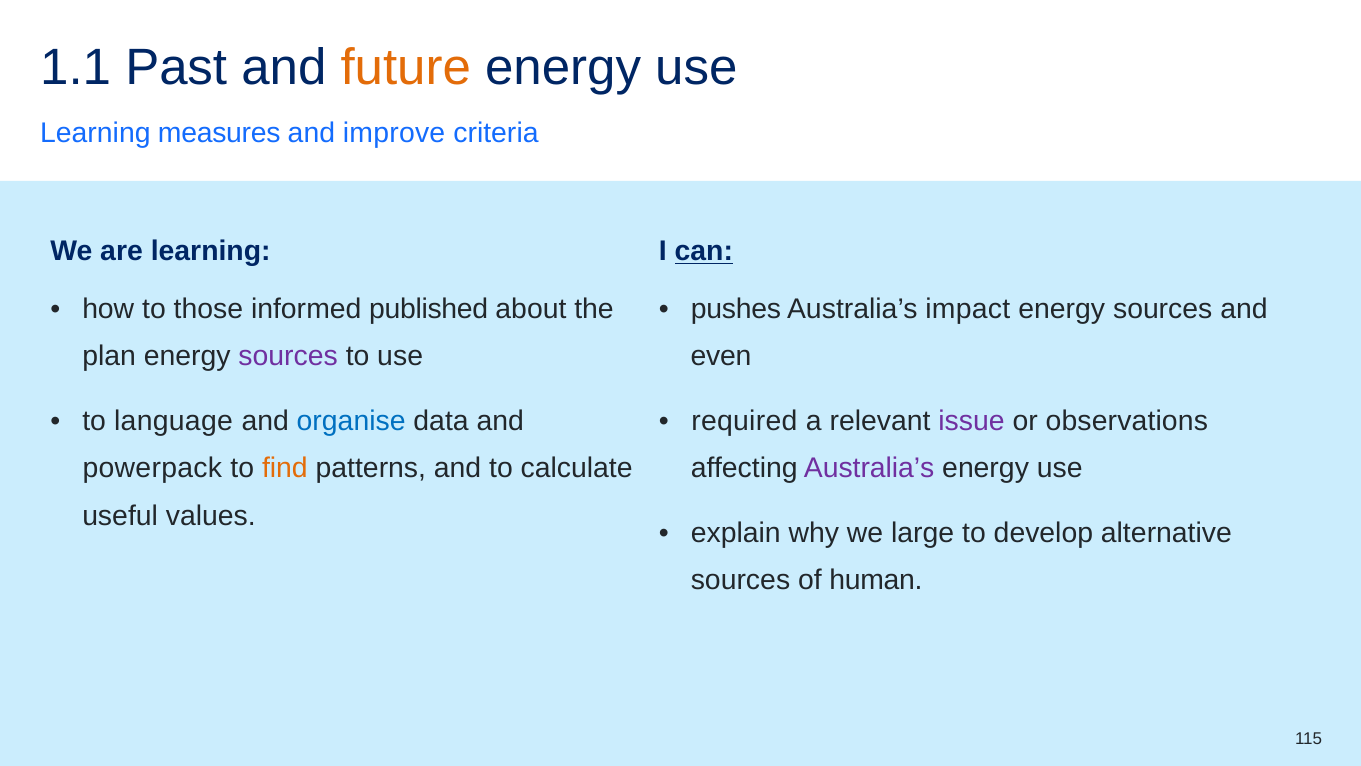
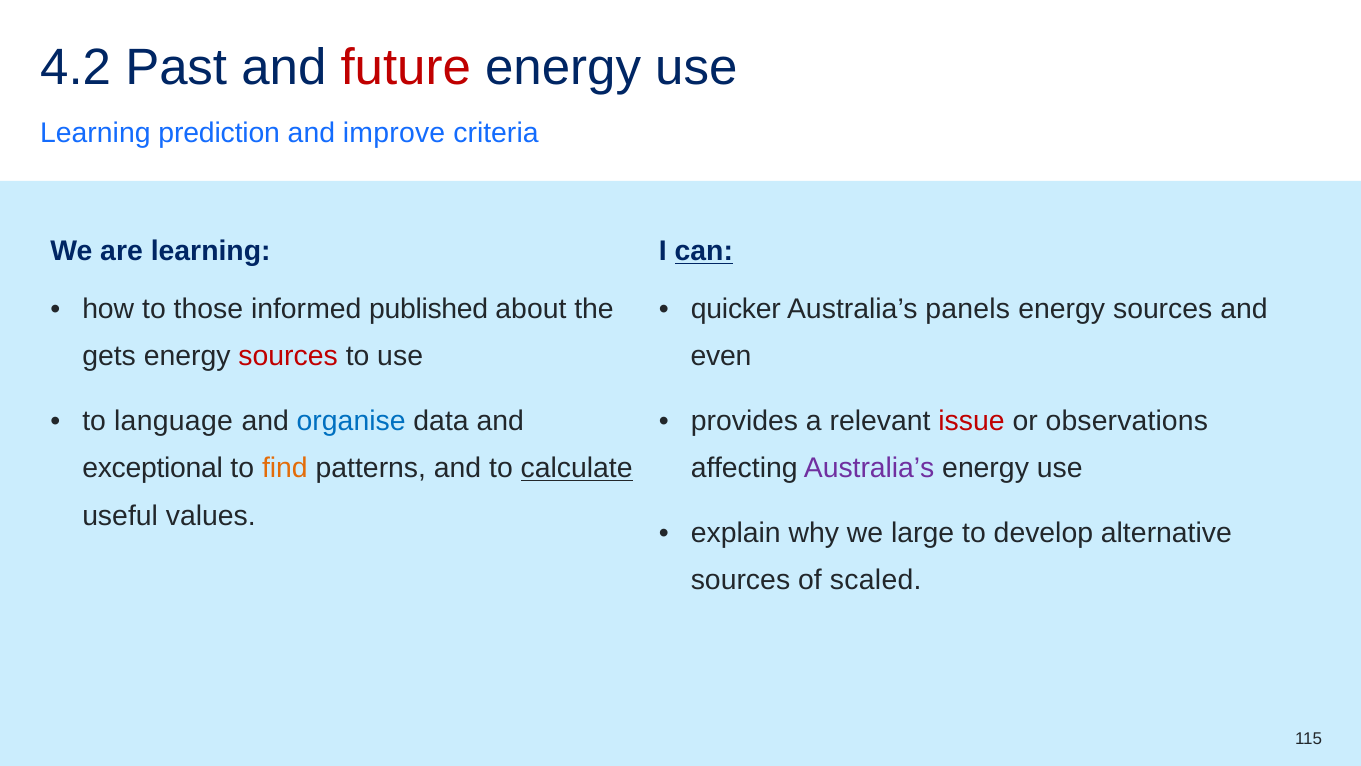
1.1: 1.1 -> 4.2 (76, 67)
future colour: orange -> red (406, 67)
measures: measures -> prediction (219, 133)
pushes: pushes -> quicker (736, 309)
impact: impact -> panels (968, 309)
plan: plan -> gets (109, 356)
sources colour: purple -> red (288, 356)
required: required -> provides (744, 421)
issue colour: purple -> red (972, 421)
powerpack: powerpack -> exceptional (153, 468)
calculate underline: none -> present (577, 468)
human: human -> scaled (876, 580)
